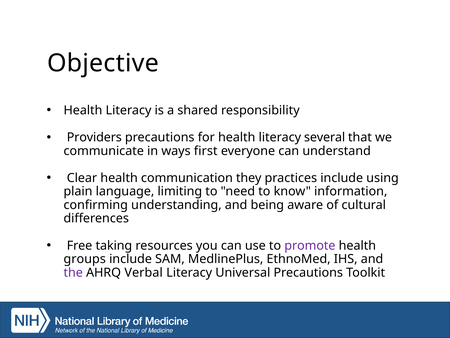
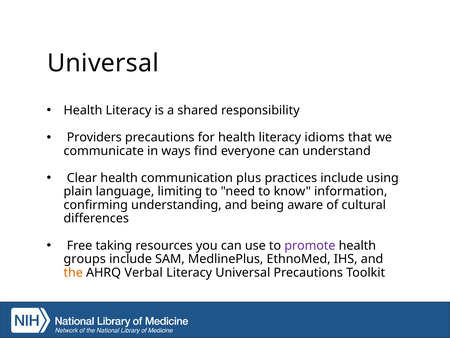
Objective: Objective -> Universal (103, 63)
several: several -> idioms (325, 137)
first: first -> find (206, 151)
they: they -> plus (249, 178)
the colour: purple -> orange (73, 272)
